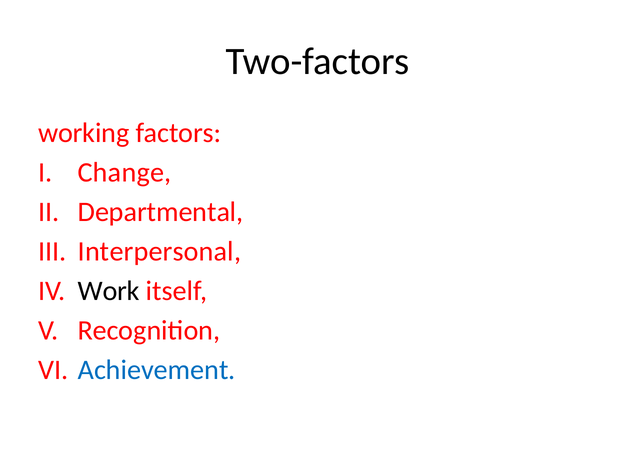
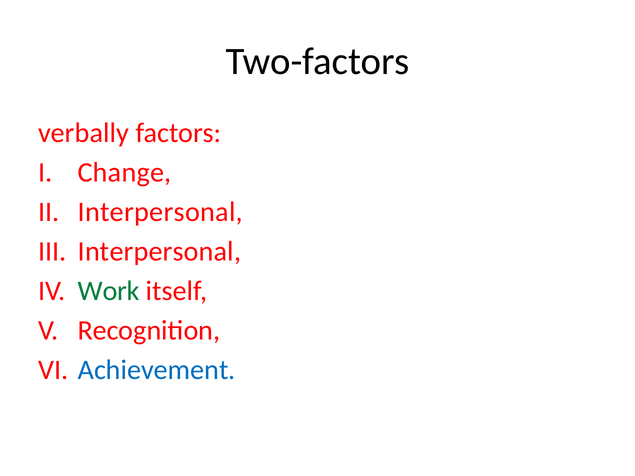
working: working -> verbally (84, 133)
Departmental: Departmental -> Interpersonal (160, 212)
Work colour: black -> green (109, 291)
